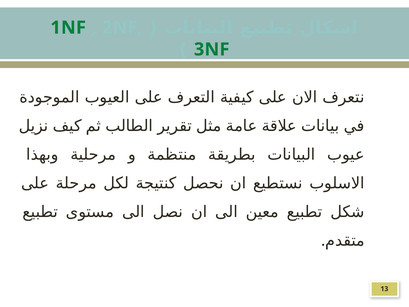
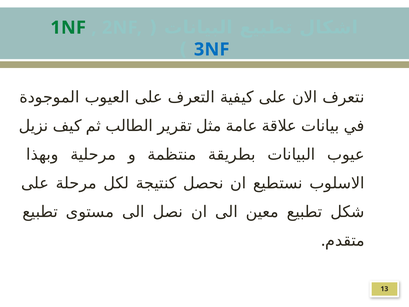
3NF colour: green -> blue (212, 49)
